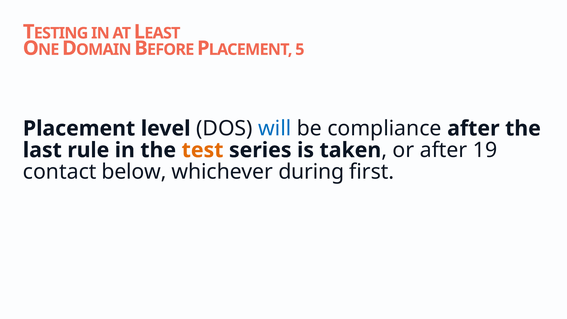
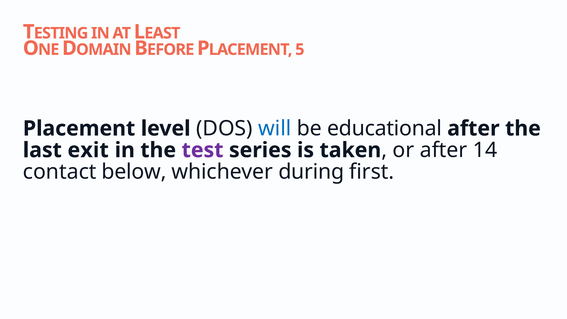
compliance: compliance -> educational (385, 128)
rule: rule -> exit (88, 150)
test colour: orange -> purple (203, 150)
19: 19 -> 14 (485, 150)
